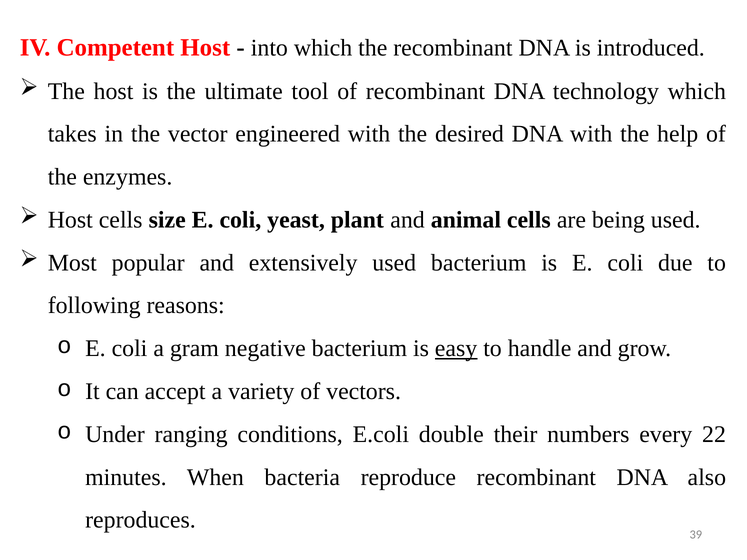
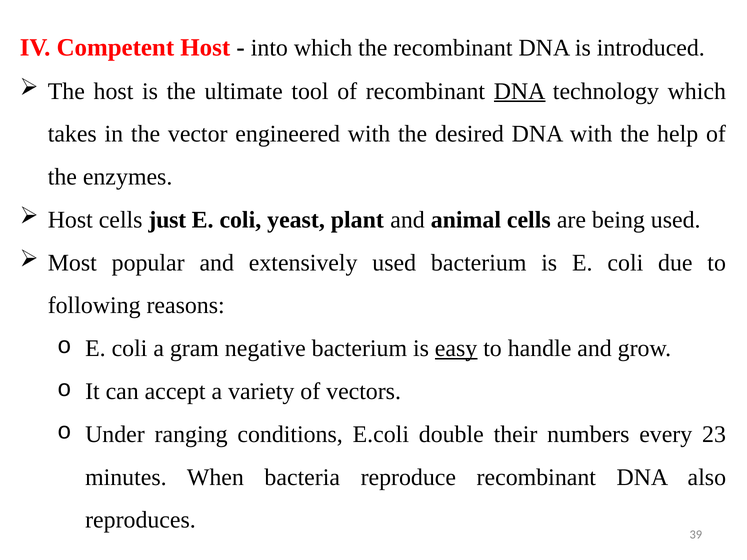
DNA underline: none -> present (520, 91)
size: size -> just (167, 220)
22: 22 -> 23 (714, 434)
